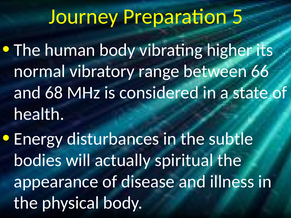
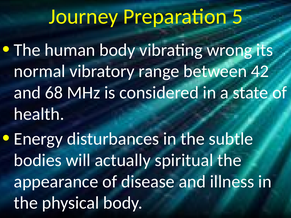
higher: higher -> wrong (229, 50)
66: 66 -> 42 (260, 71)
